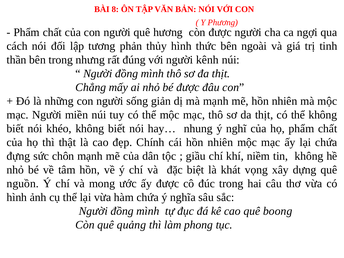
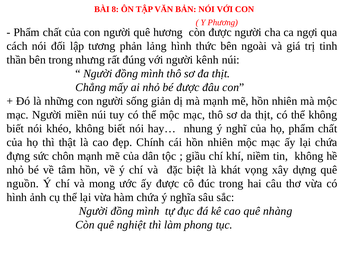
thủy: thủy -> lảng (157, 46)
boong: boong -> nhàng (278, 211)
quảng: quảng -> nghiệt (132, 225)
